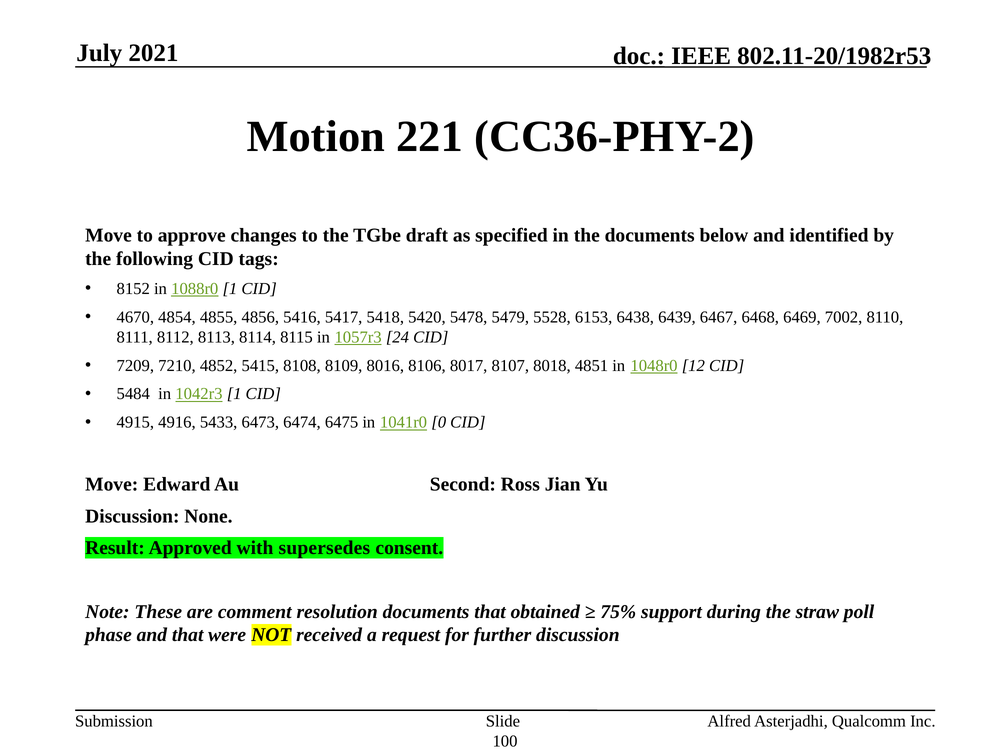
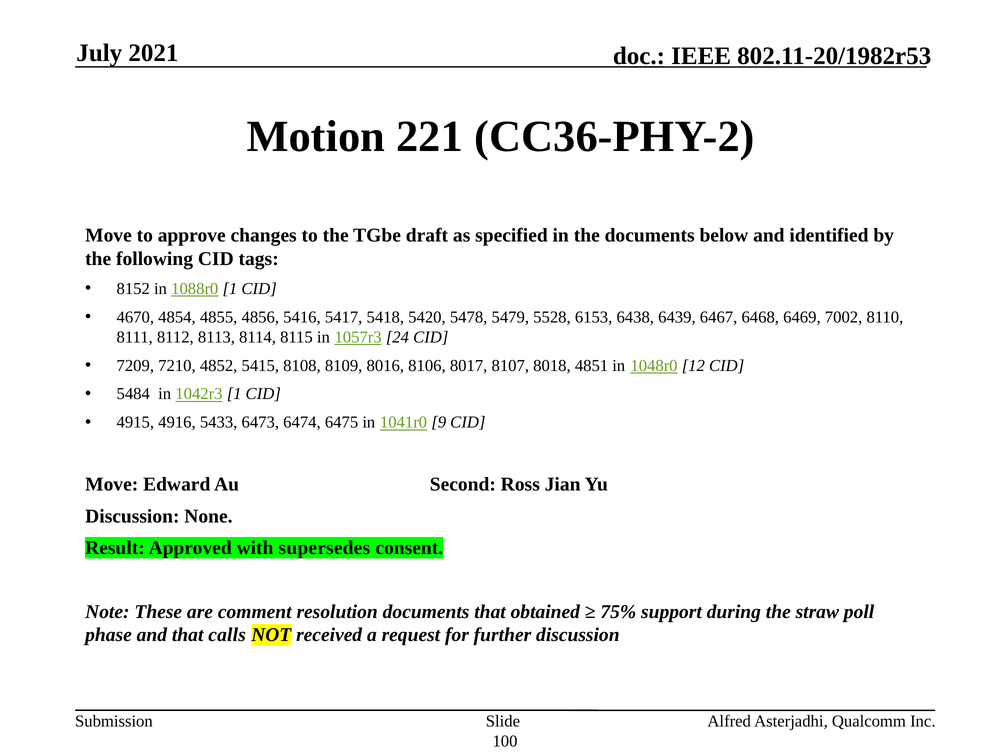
0: 0 -> 9 (439, 422)
were: were -> calls (227, 635)
